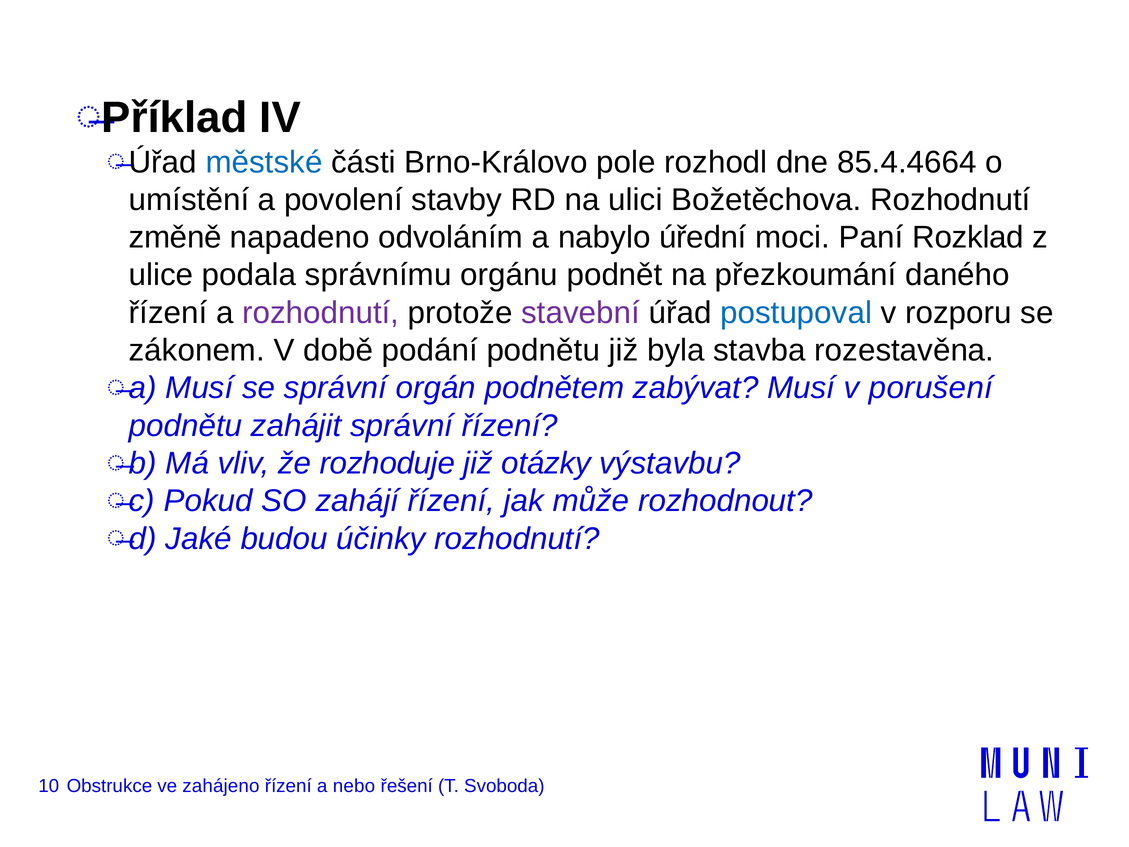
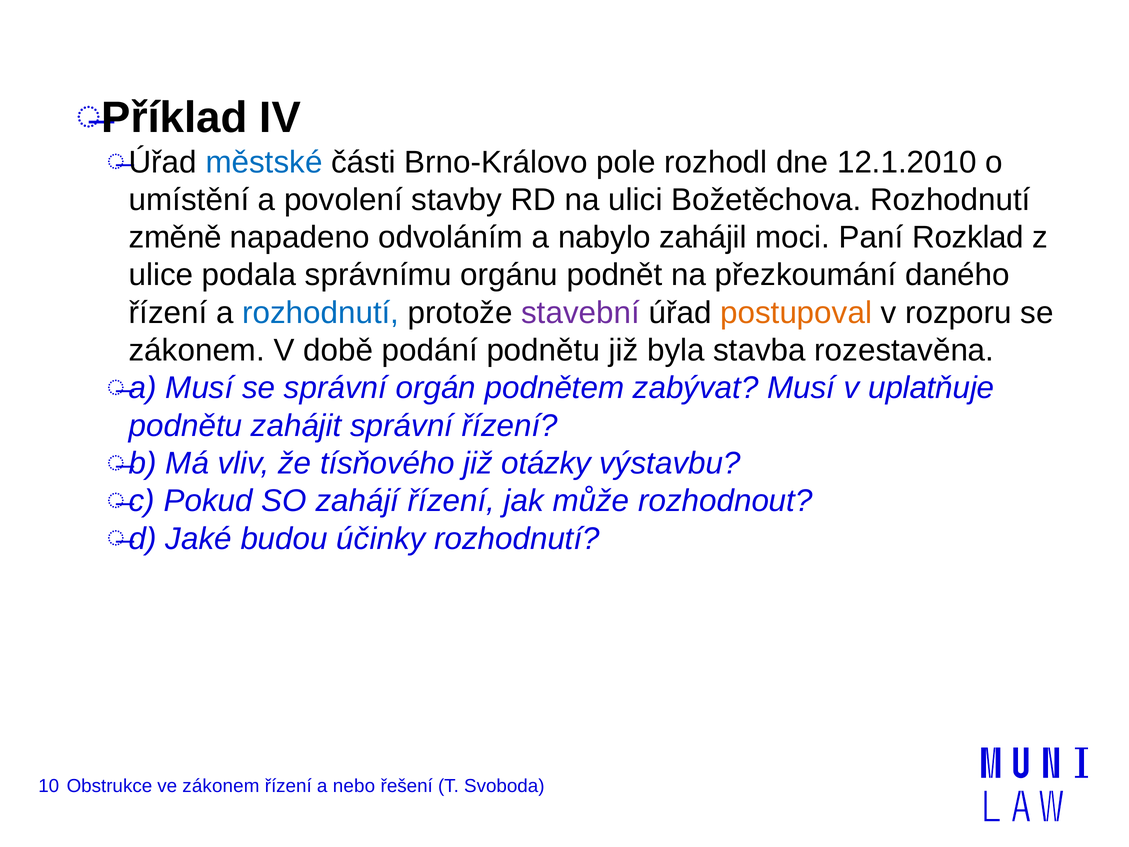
85.4.4664: 85.4.4664 -> 12.1.2010 (907, 162)
úřední: úřední -> zahájil (703, 237)
rozhodnutí colour: purple -> blue (321, 313)
postupoval colour: blue -> orange (796, 313)
porušení: porušení -> uplatňuje (931, 388)
rozhoduje: rozhoduje -> tísňového (387, 463)
ve zahájeno: zahájeno -> zákonem (221, 786)
